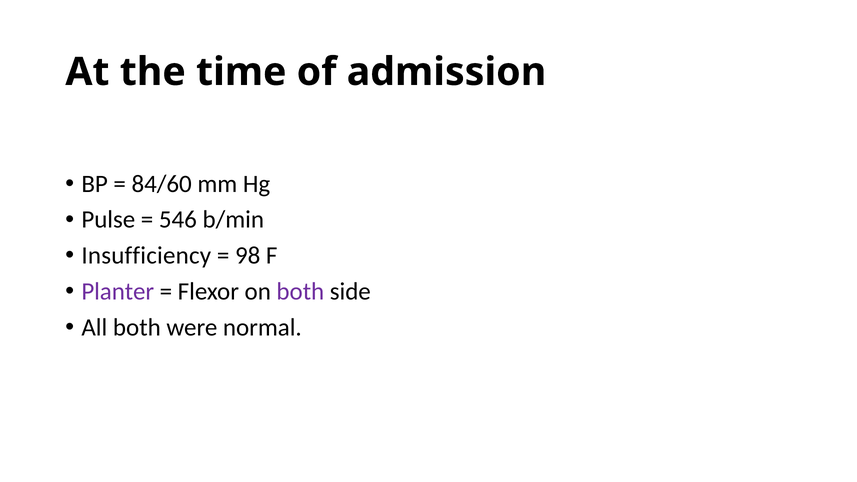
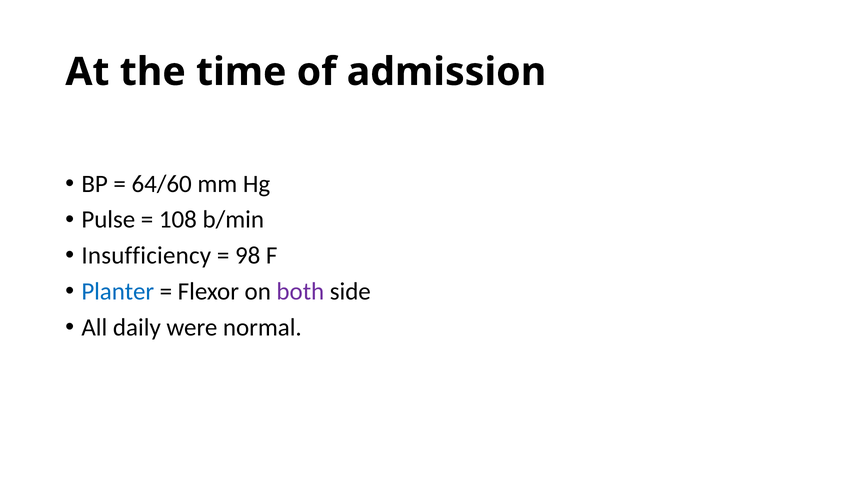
84/60: 84/60 -> 64/60 (162, 184)
546: 546 -> 108 (178, 220)
Planter colour: purple -> blue (118, 292)
All both: both -> daily (137, 328)
